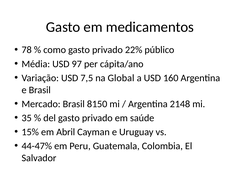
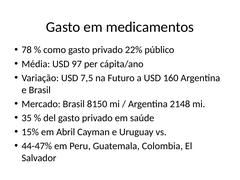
Global: Global -> Futuro (121, 78)
